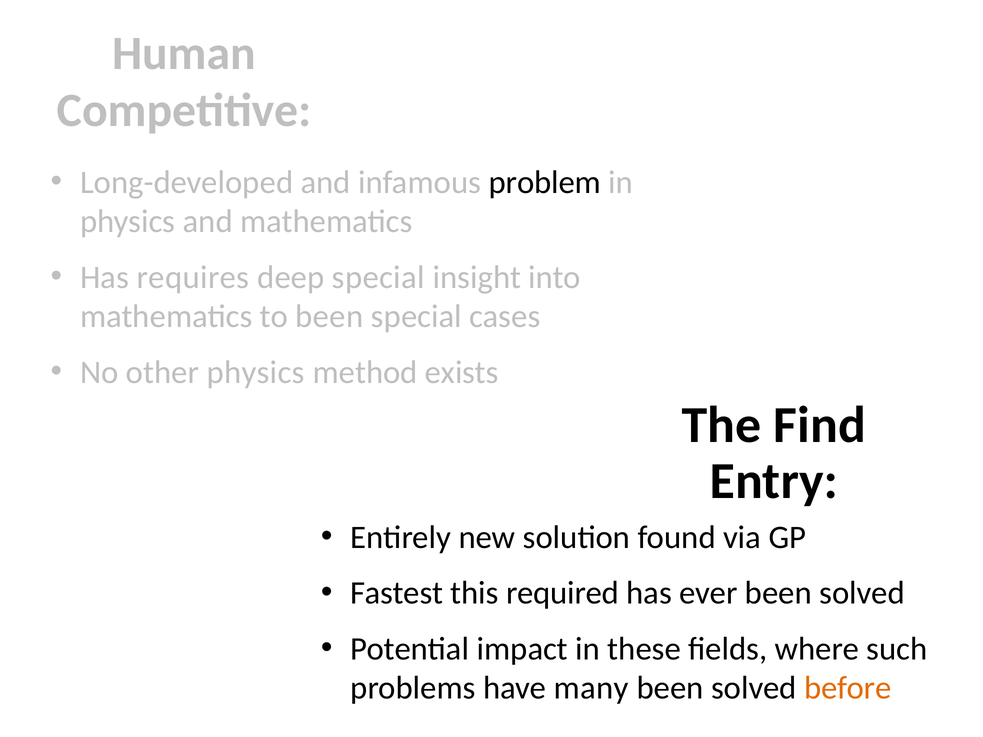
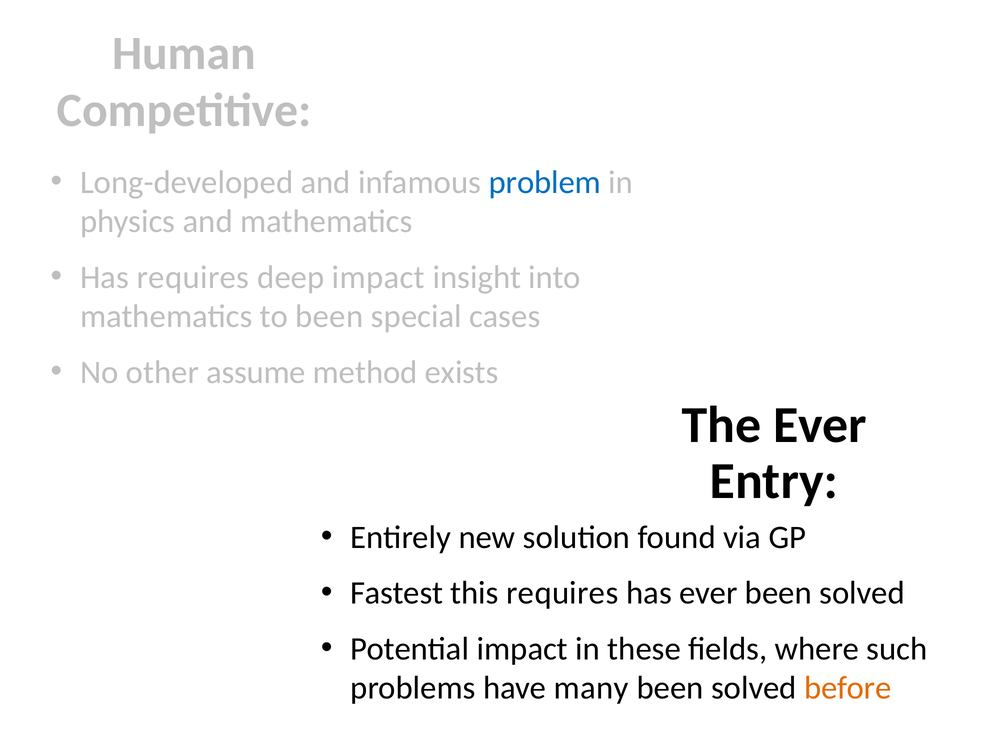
problem colour: black -> blue (545, 182)
deep special: special -> impact (378, 277)
other physics: physics -> assume (256, 372)
The Find: Find -> Ever (820, 425)
this required: required -> requires (562, 593)
